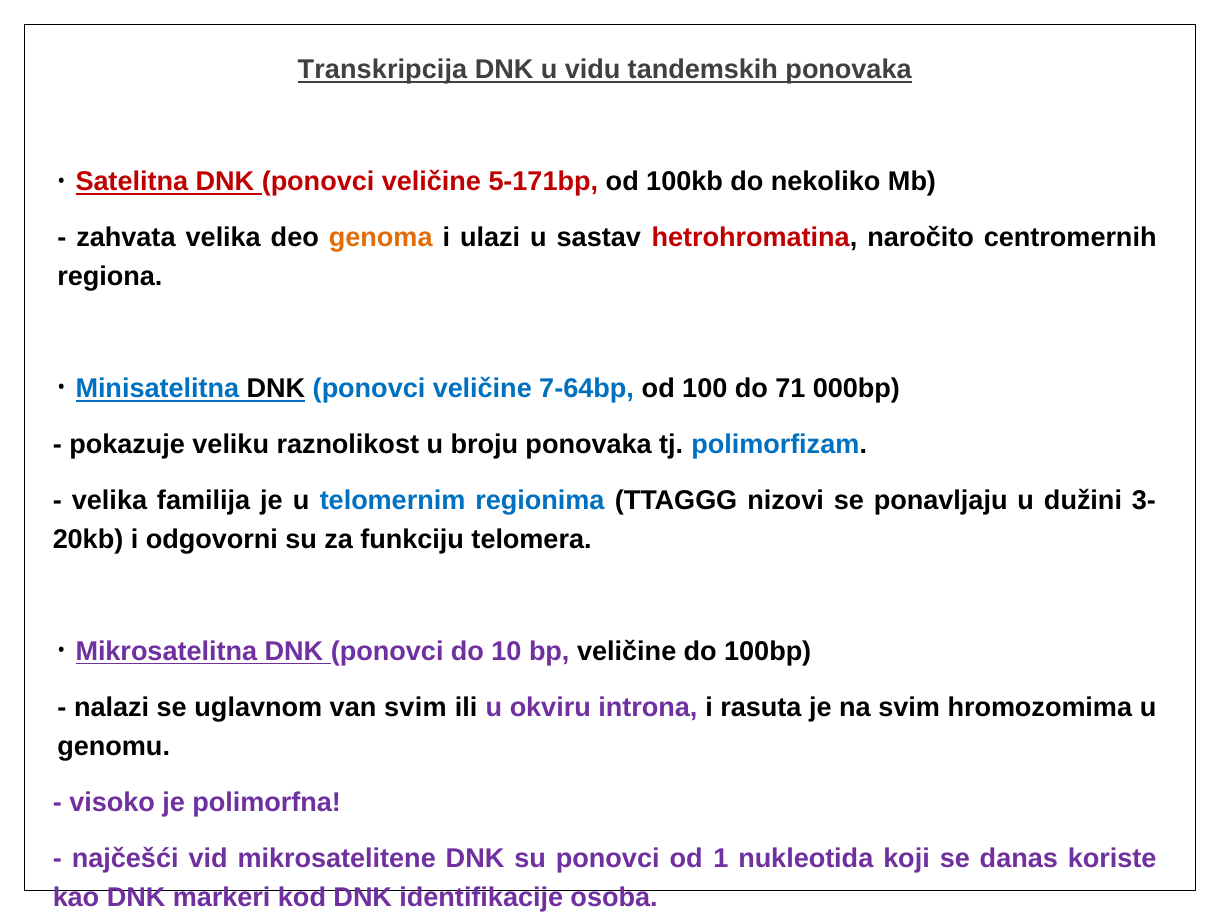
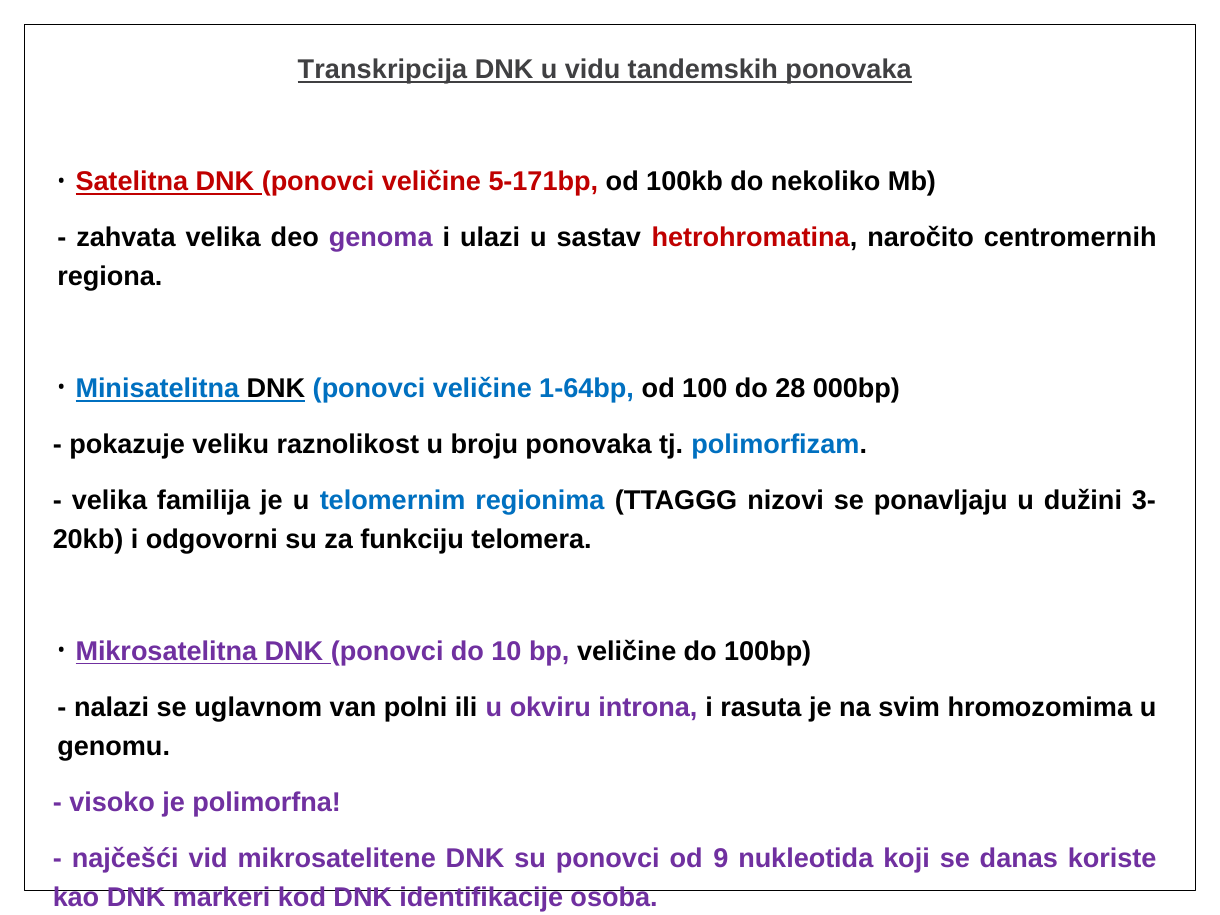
genoma colour: orange -> purple (381, 238)
7-64bp: 7-64bp -> 1-64bp (587, 389)
71: 71 -> 28 (790, 389)
van svim: svim -> polni (416, 708)
1: 1 -> 9 (721, 859)
